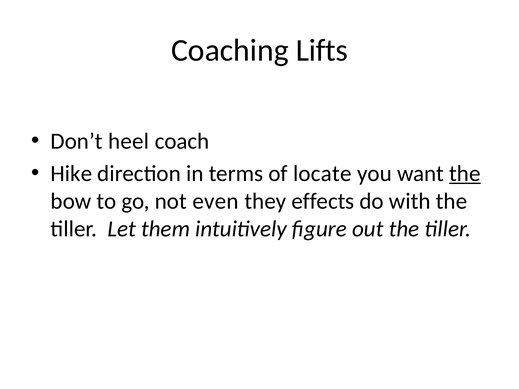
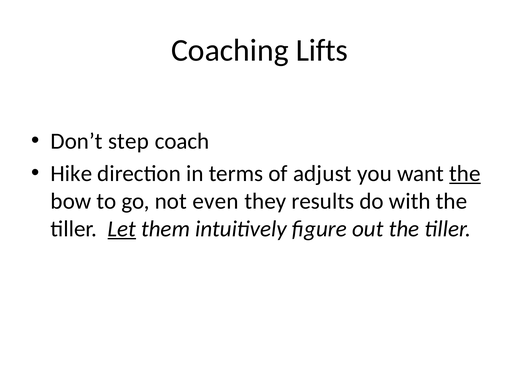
heel: heel -> step (129, 141)
locate: locate -> adjust (322, 174)
effects: effects -> results (323, 201)
Let underline: none -> present (122, 229)
